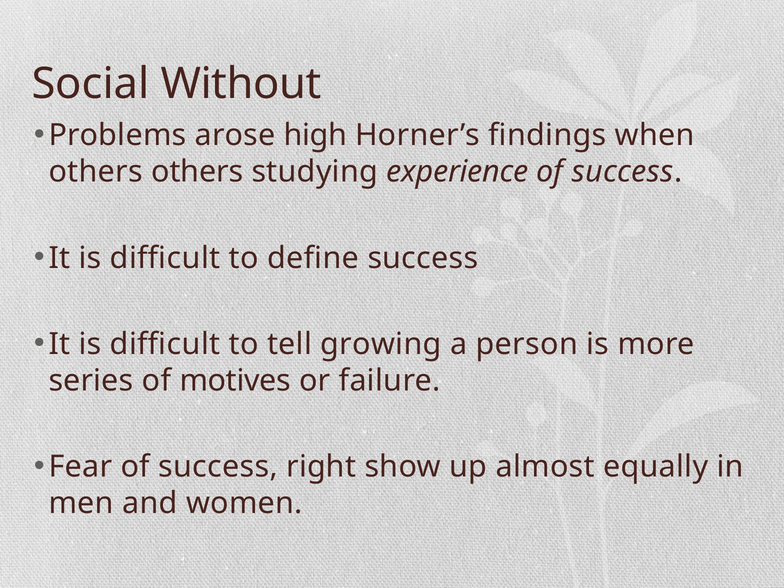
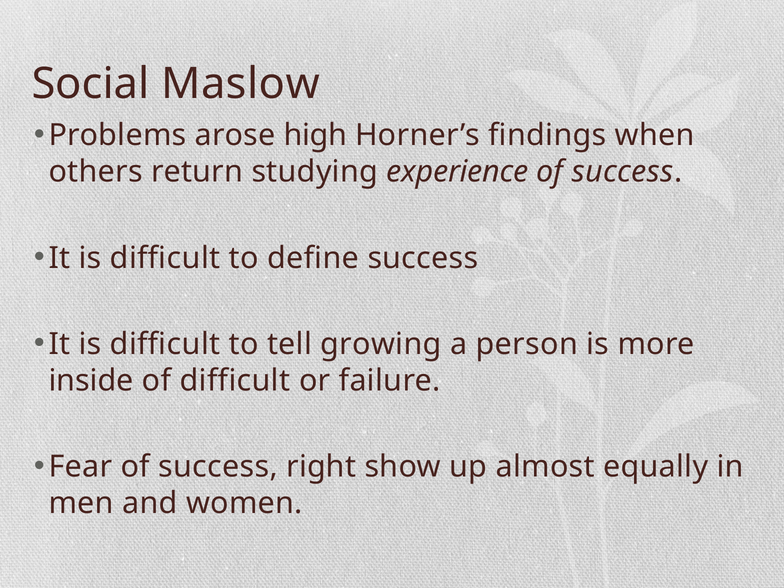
Without: Without -> Maslow (241, 84)
others others: others -> return (197, 172)
series: series -> inside (91, 381)
of motives: motives -> difficult (235, 381)
